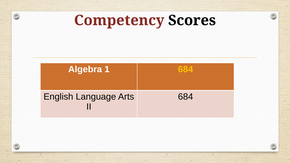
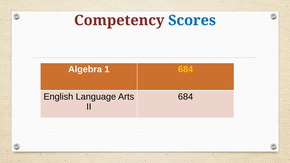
Scores colour: black -> blue (192, 20)
